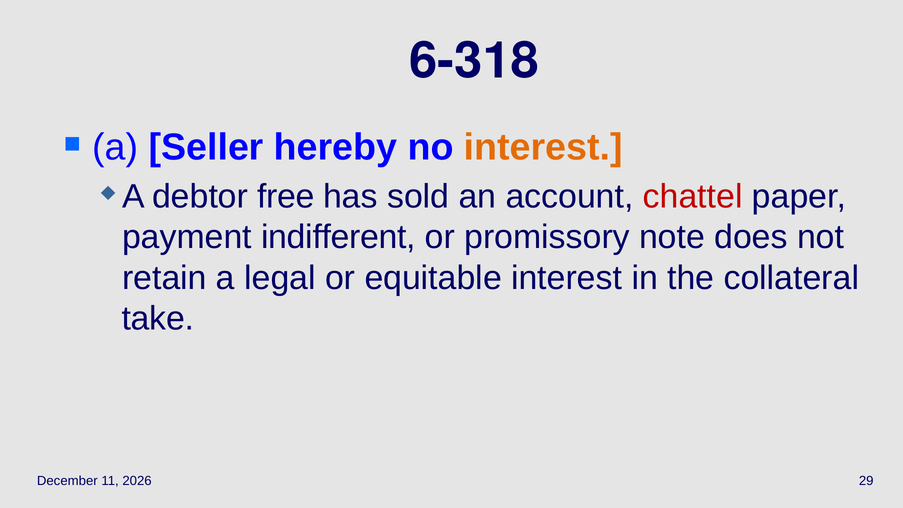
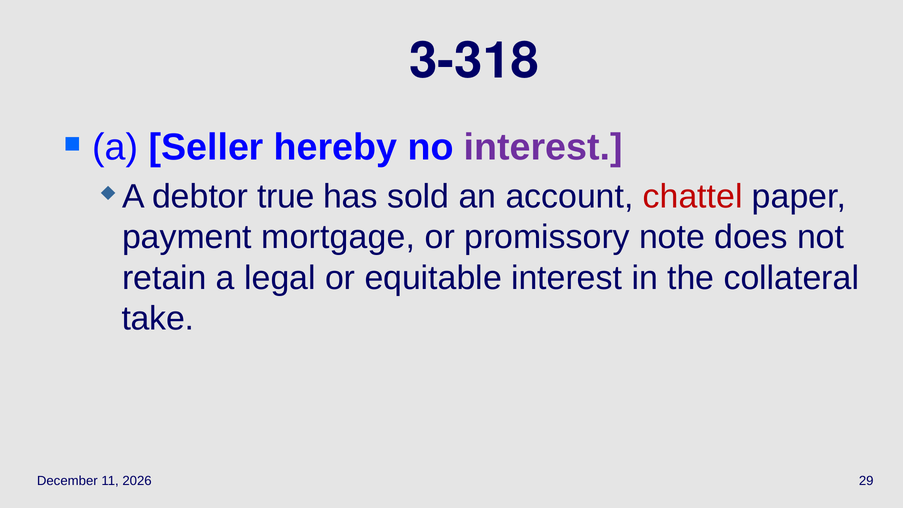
6-318: 6-318 -> 3-318 (474, 61)
interest colour: orange -> purple (543, 147)
free: free -> true (286, 197)
indifferent: indifferent -> mortgage (338, 237)
